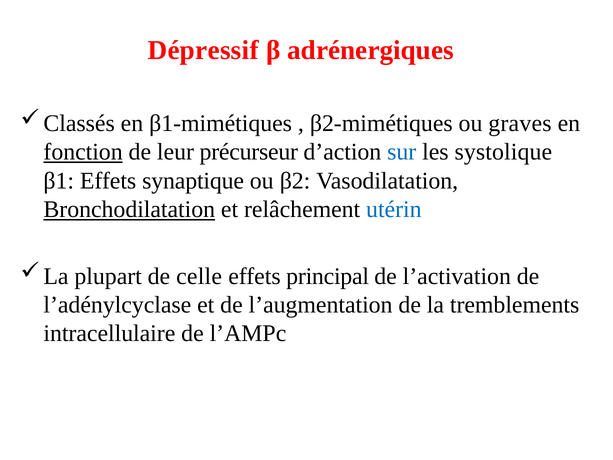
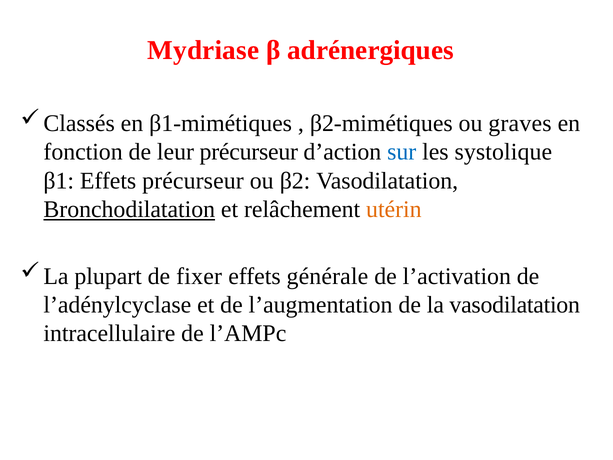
Dépressif: Dépressif -> Mydriase (203, 50)
fonction underline: present -> none (83, 152)
Effets synaptique: synaptique -> précurseur (193, 181)
utérin colour: blue -> orange (394, 209)
celle: celle -> fixer (199, 276)
principal: principal -> générale (327, 276)
la tremblements: tremblements -> vasodilatation (515, 305)
